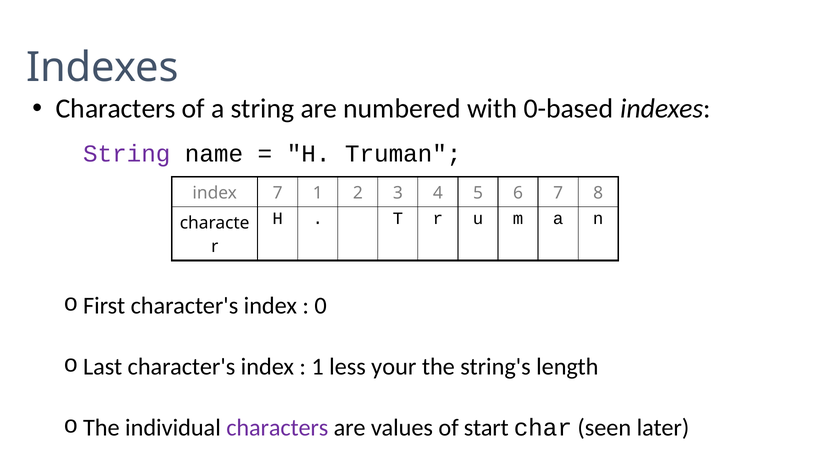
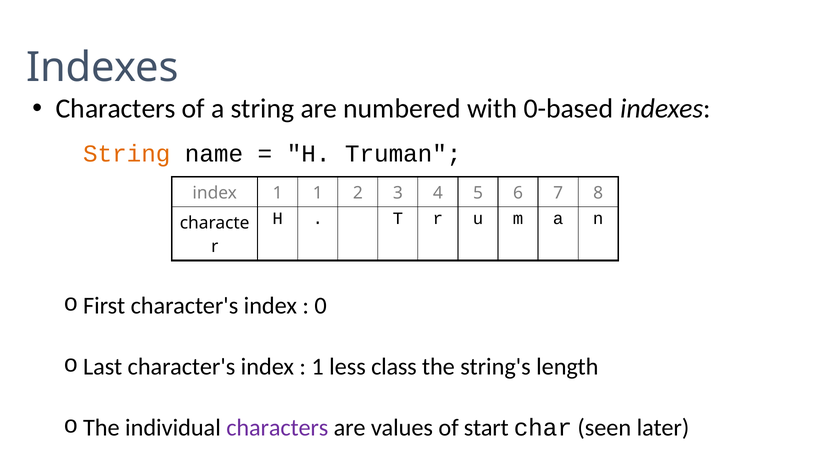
String colour: purple -> orange (127, 154)
index 7: 7 -> 1 (278, 193)
your: your -> class (394, 367)
